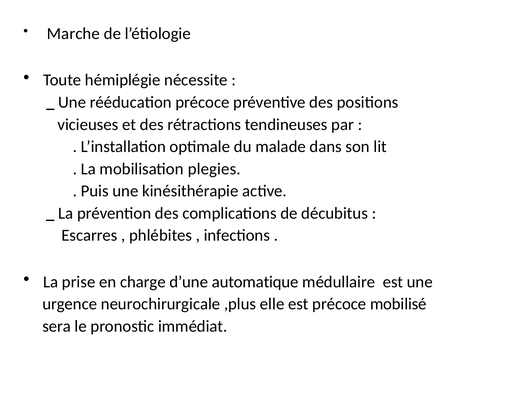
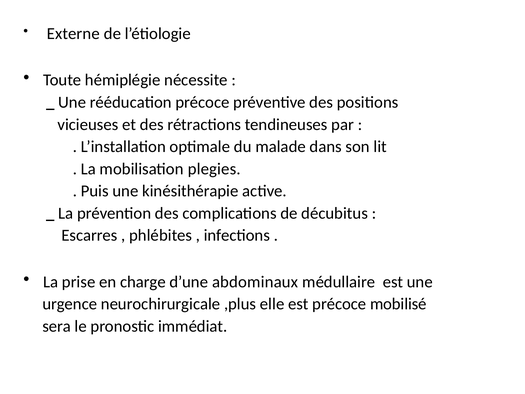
Marche: Marche -> Externe (73, 34)
automatique: automatique -> abdominaux (255, 282)
